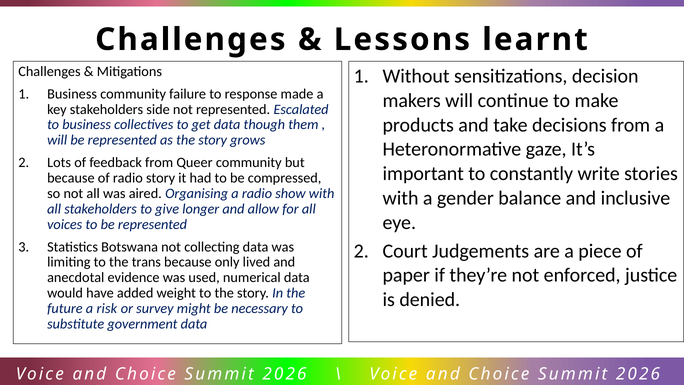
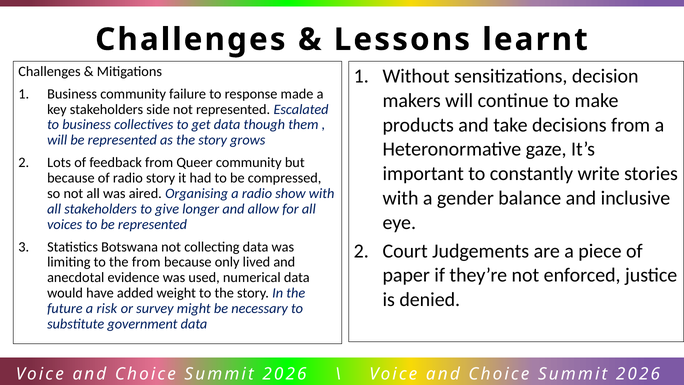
the trans: trans -> from (146, 262)
